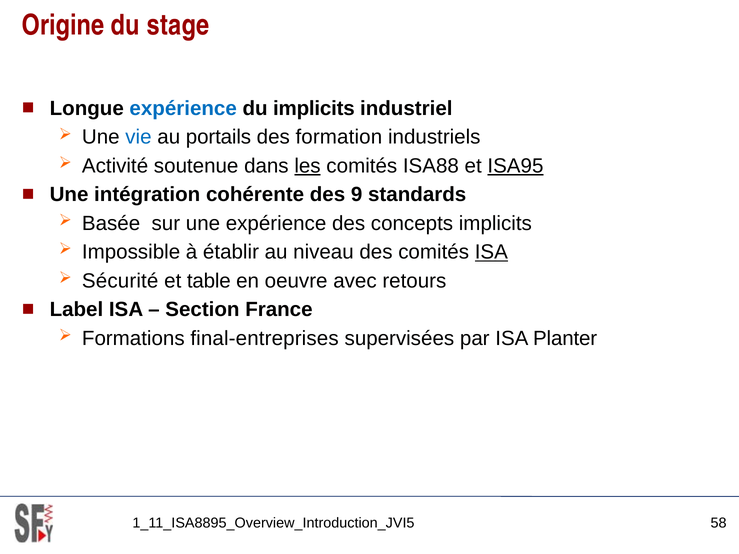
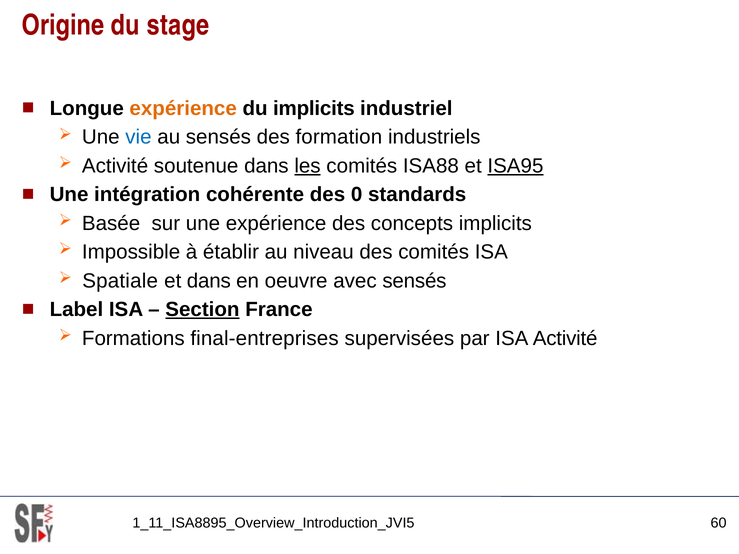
expérience colour: blue -> orange (183, 108)
au portails: portails -> sensés (218, 137)
9: 9 -> 0 (357, 195)
ISA underline: present -> none (491, 252)
Sécurité: Sécurité -> Spatiale (120, 281)
et table: table -> dans (209, 281)
avec retours: retours -> sensés (414, 281)
Section underline: none -> present (202, 310)
ISA Planter: Planter -> Activité (565, 338)
58: 58 -> 60 (719, 523)
